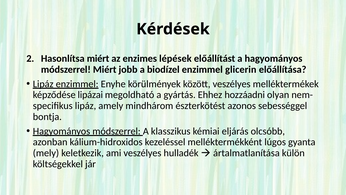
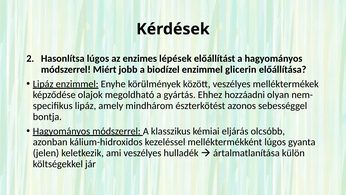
Hasonlítsa miért: miért -> lúgos (98, 58)
lipázai: lipázai -> olajok (90, 95)
mely: mely -> jelen (46, 153)
